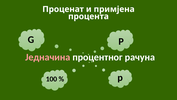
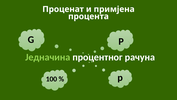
Једначина colour: pink -> light green (48, 57)
